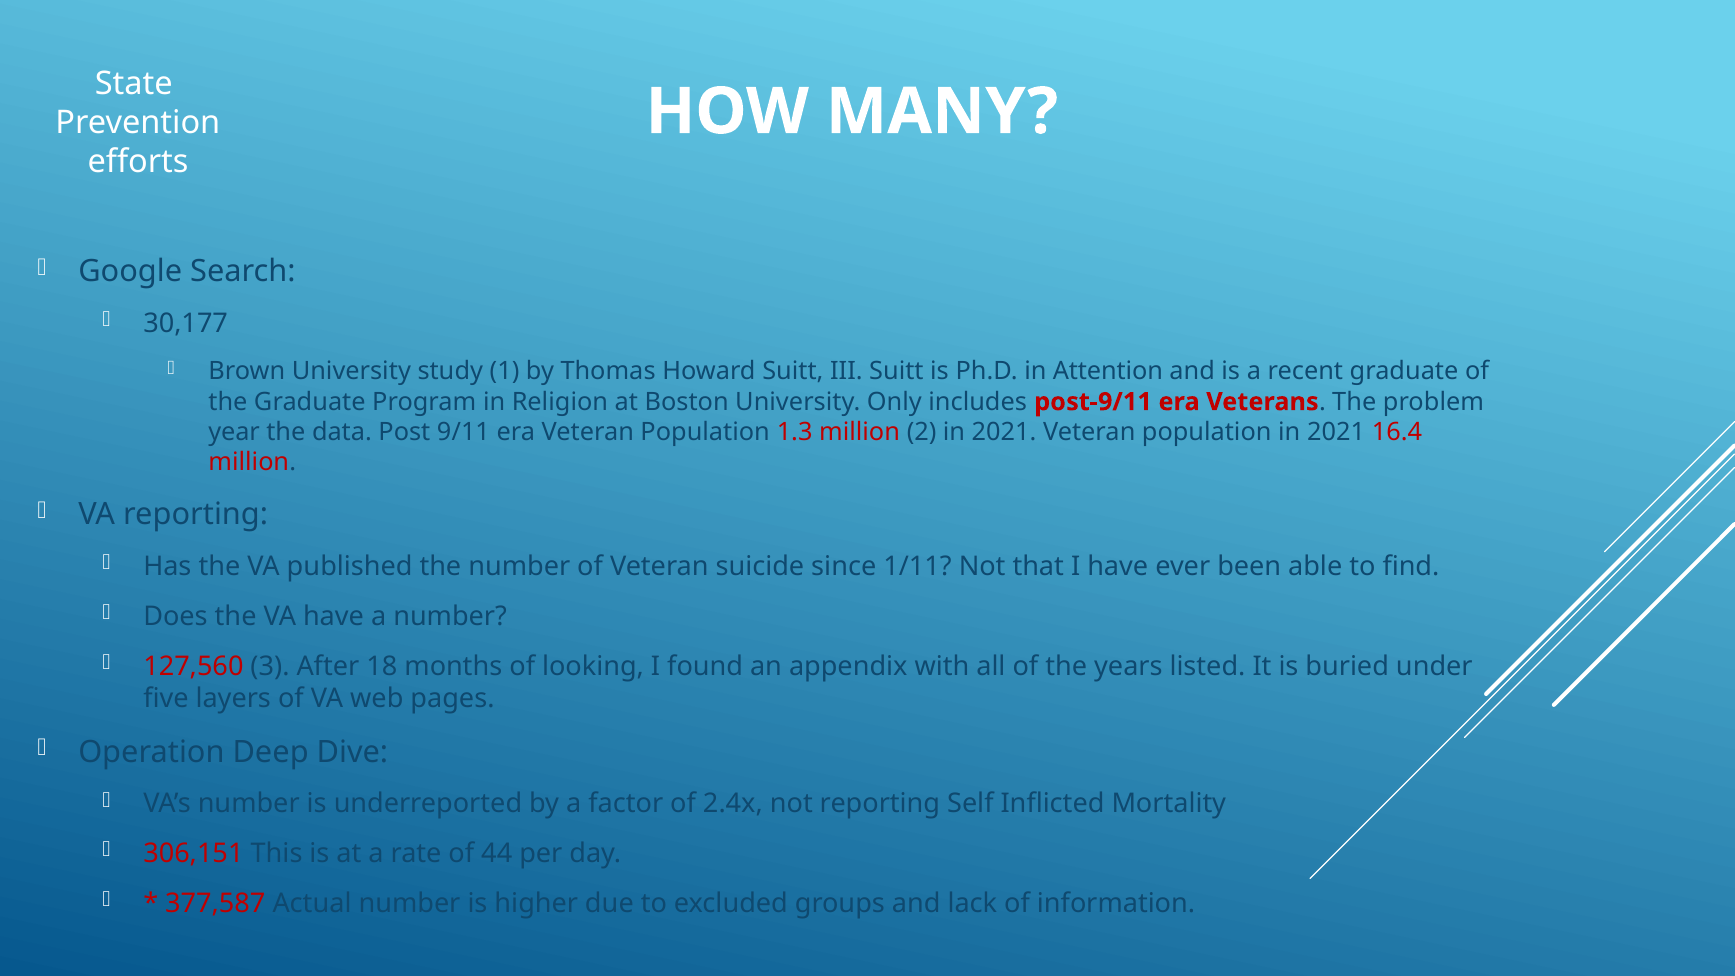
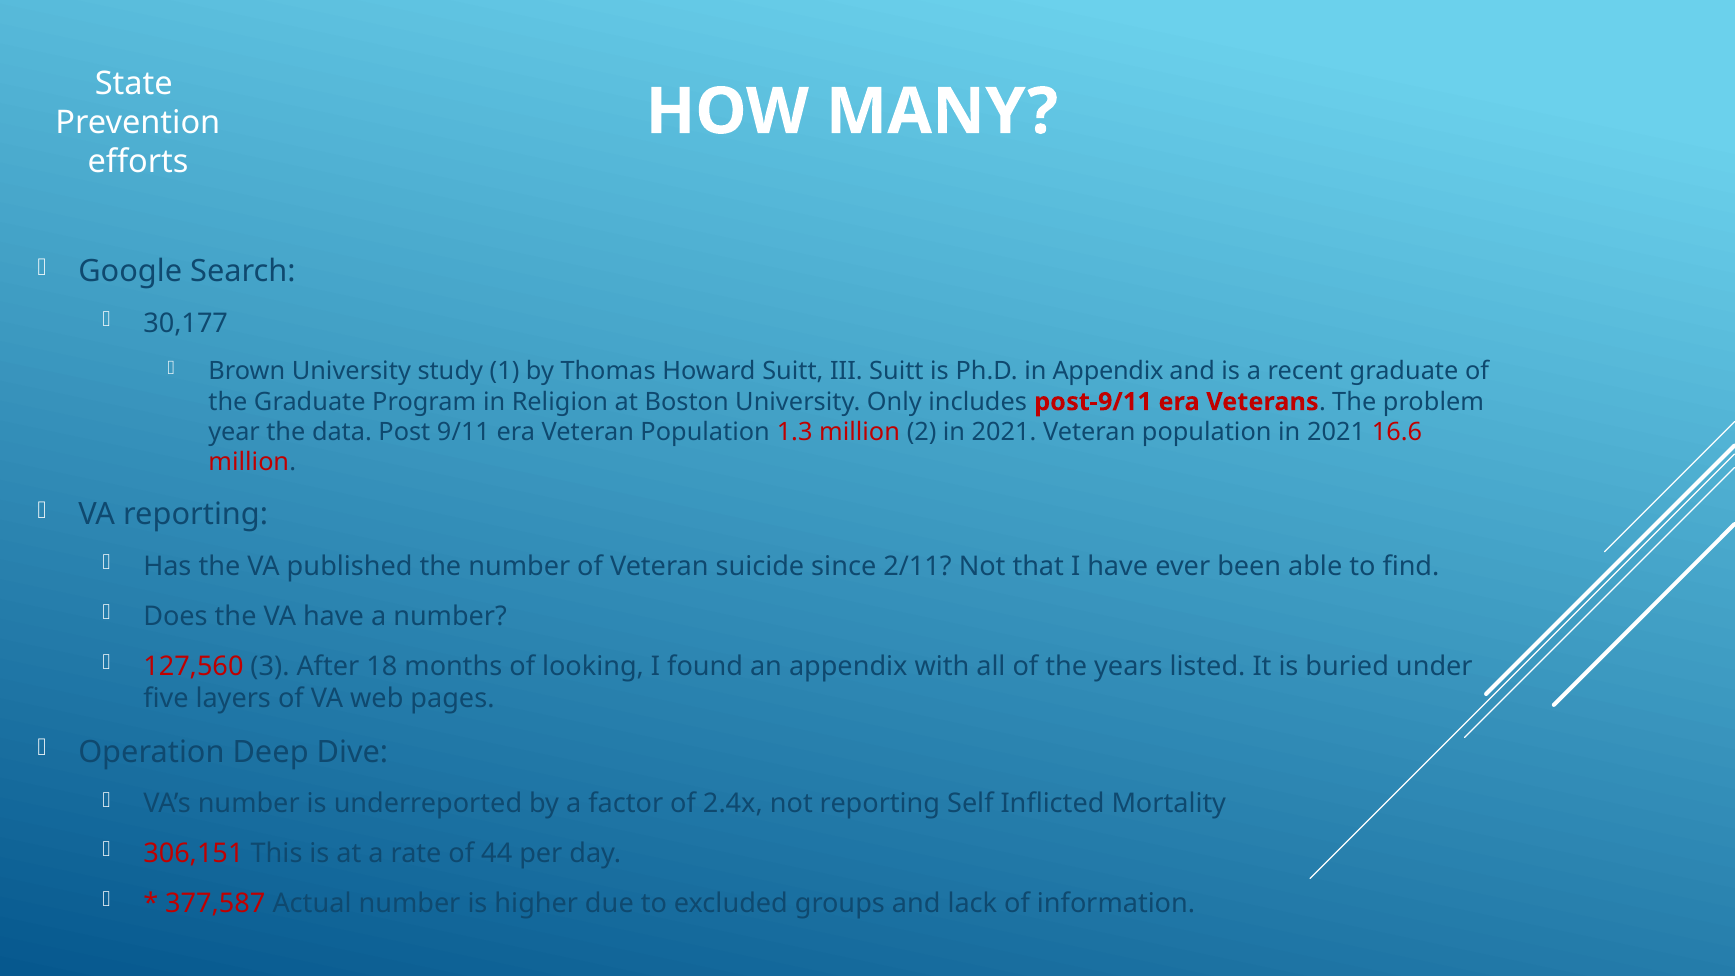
in Attention: Attention -> Appendix (1108, 371)
16.4: 16.4 -> 16.6 (1397, 432)
1/11: 1/11 -> 2/11 (918, 567)
